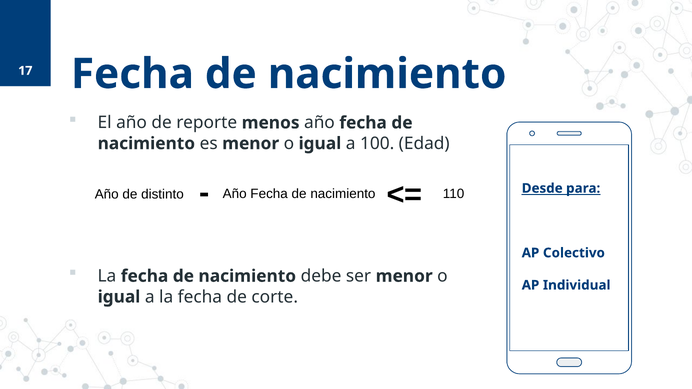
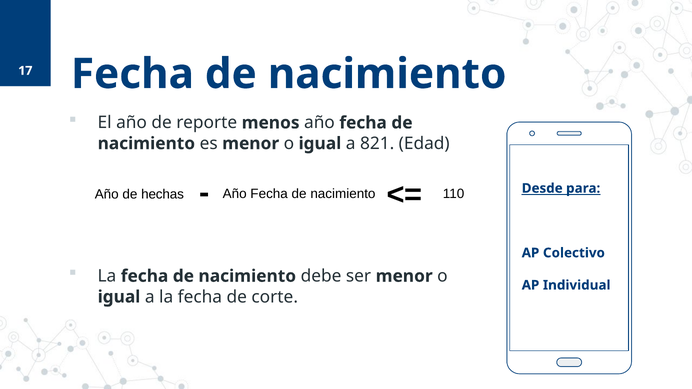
100: 100 -> 821 (377, 144)
distinto: distinto -> hechas (163, 195)
